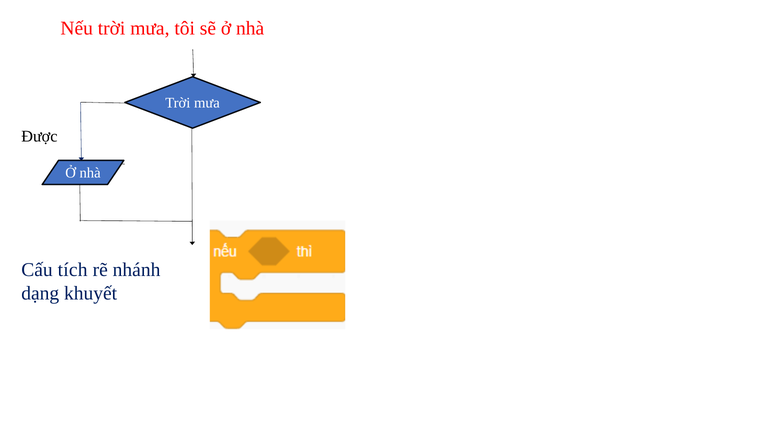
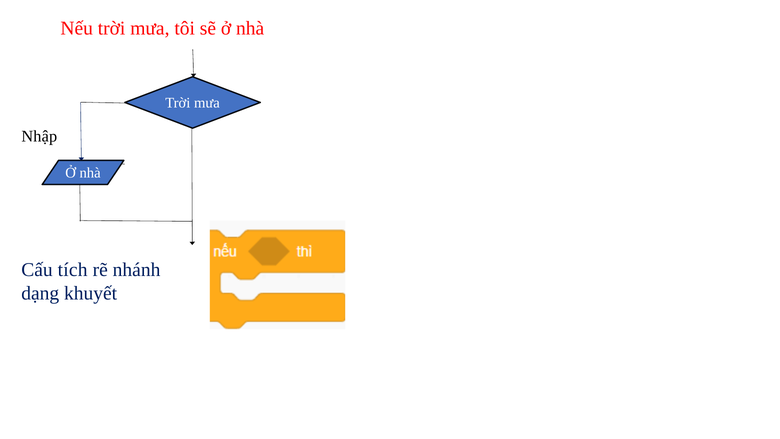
Được: Được -> Nhập (39, 136)
